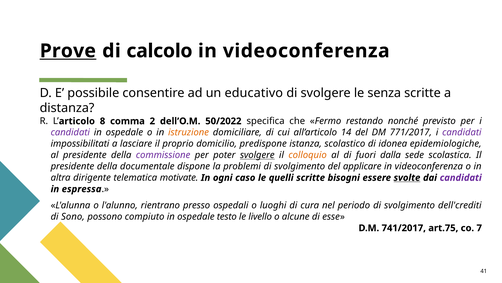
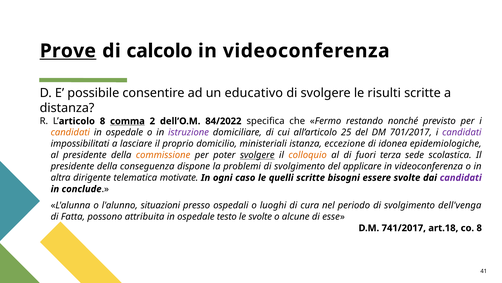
senza: senza -> risulti (384, 93)
comma underline: none -> present (127, 121)
50/2022: 50/2022 -> 84/2022 (223, 121)
candidati colour: purple -> orange (70, 132)
istruzione colour: orange -> purple (189, 132)
14: 14 -> 25 (346, 132)
771/2017: 771/2017 -> 701/2017 (411, 132)
predispone: predispone -> ministeriali (263, 143)
scolastico: scolastico -> eccezione (345, 143)
commissione colour: purple -> orange (163, 155)
dalla: dalla -> terza (390, 155)
documentale: documentale -> conseguenza (147, 166)
svolte underline: present -> none (407, 177)
espressa: espressa -> conclude (82, 189)
rientrano: rientrano -> situazioni (160, 205)
dell'crediti: dell'crediti -> dell'venga (460, 205)
Sono: Sono -> Fatta (73, 216)
compiuto: compiuto -> attribuita (145, 216)
le livello: livello -> svolte (260, 216)
art.75: art.75 -> art.18 (443, 228)
co 7: 7 -> 8 (479, 228)
